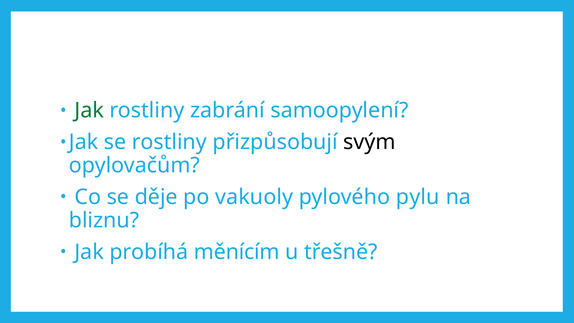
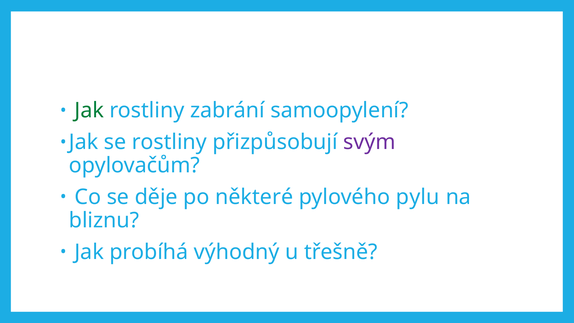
svým colour: black -> purple (369, 142)
vakuoly: vakuoly -> některé (254, 197)
měnícím: měnícím -> výhodný (237, 252)
